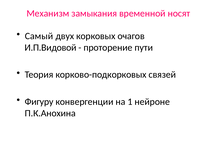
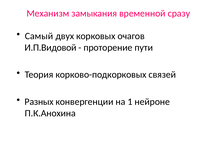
носят: носят -> сразу (179, 13)
Фигуру: Фигуру -> Разных (39, 102)
